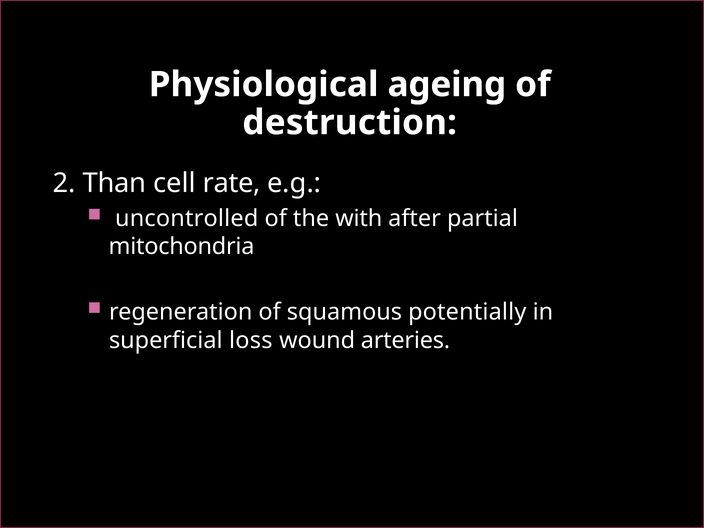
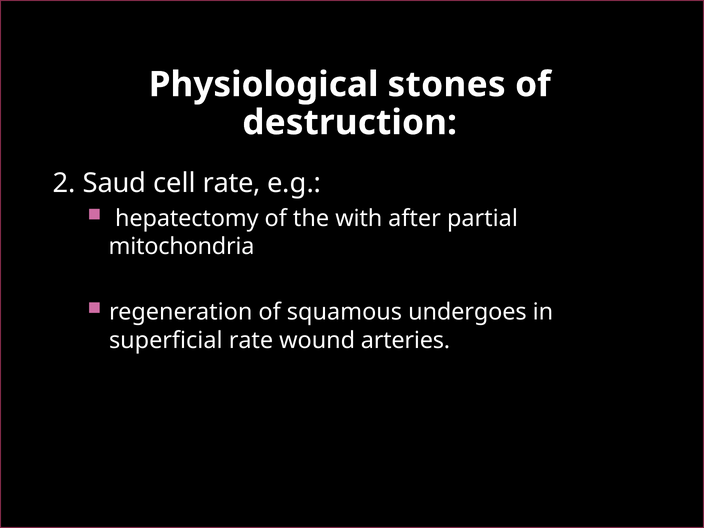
ageing: ageing -> stones (447, 85)
Than: Than -> Saud (114, 183)
uncontrolled: uncontrolled -> hepatectomy (187, 218)
potentially: potentially -> undergoes (467, 312)
superficial loss: loss -> rate (251, 340)
